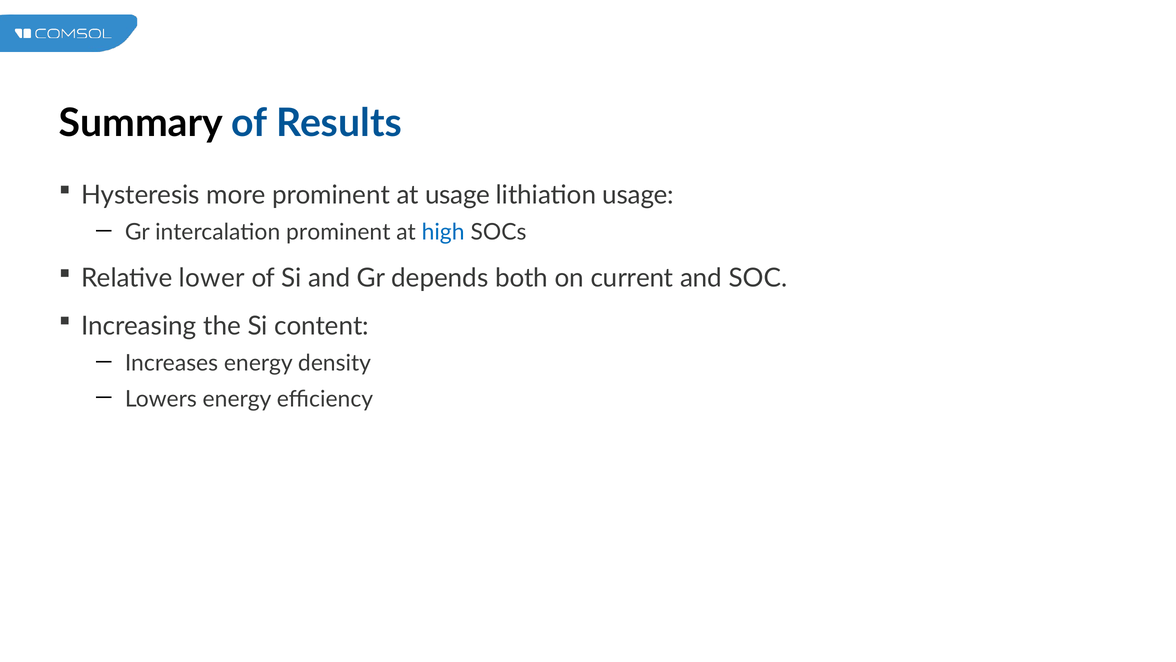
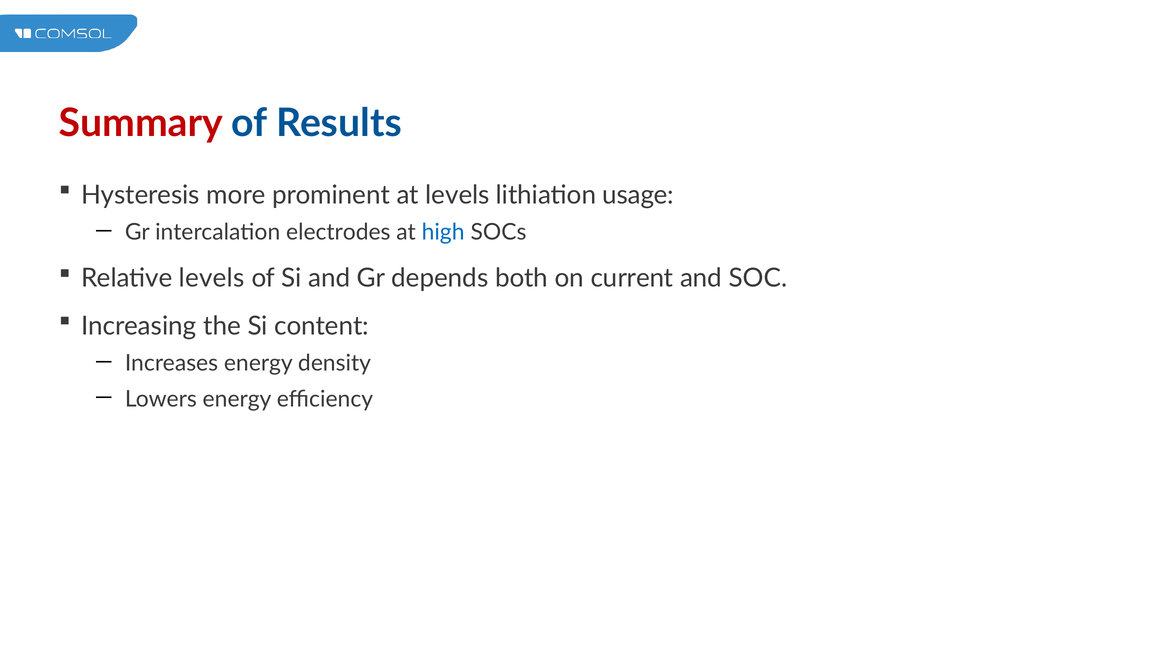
Summary colour: black -> red (141, 123)
at usage: usage -> levels (458, 195)
intercalation prominent: prominent -> electrodes (338, 232)
Relative lower: lower -> levels (212, 278)
